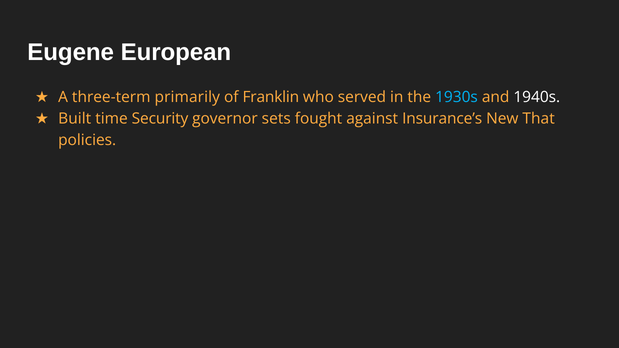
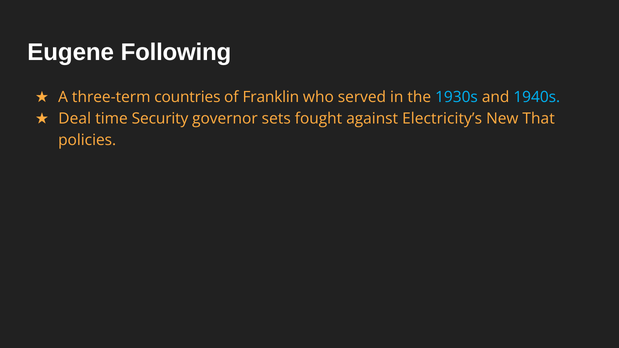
European: European -> Following (176, 52)
primarily: primarily -> countries (187, 97)
1940s colour: white -> light blue (537, 97)
Built: Built -> Deal (75, 119)
Insurance’s: Insurance’s -> Electricity’s (442, 119)
